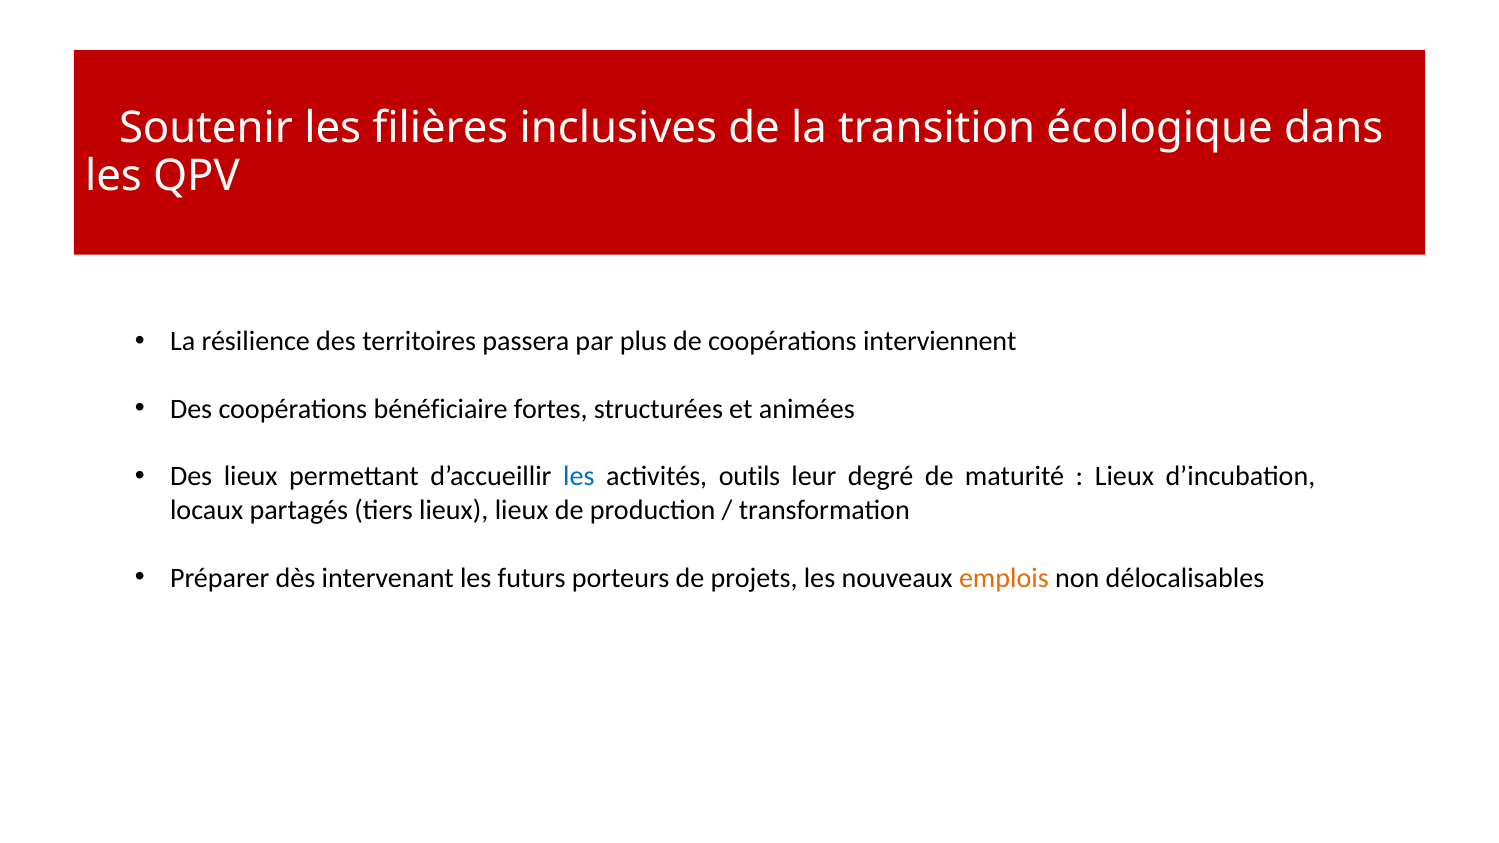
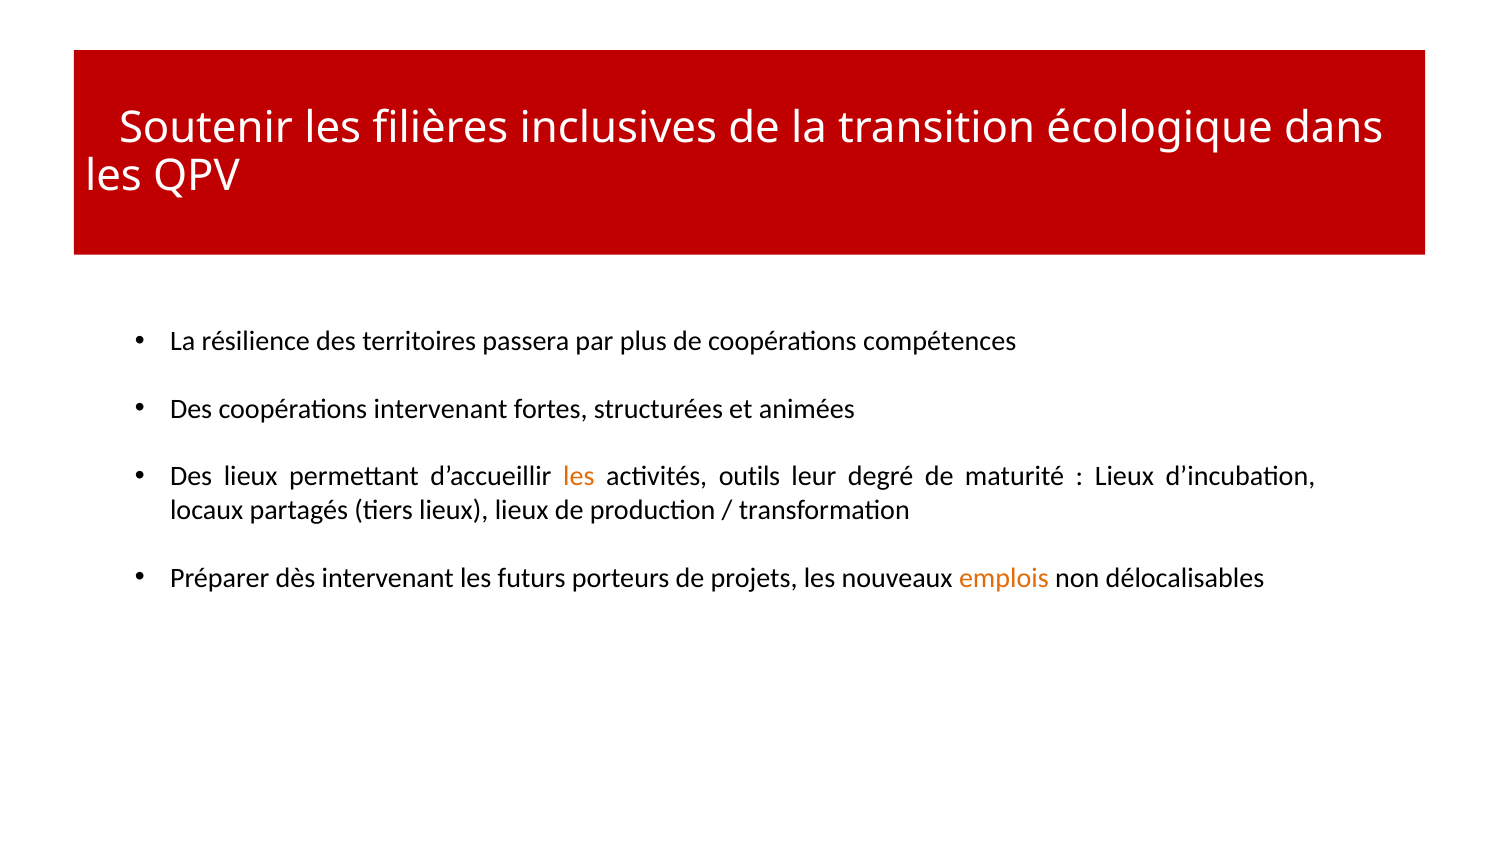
interviennent: interviennent -> compétences (940, 342)
coopérations bénéficiaire: bénéficiaire -> intervenant (441, 409)
les colour: blue -> orange (579, 477)
